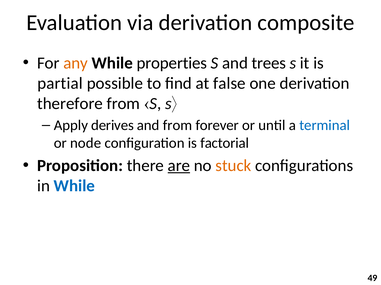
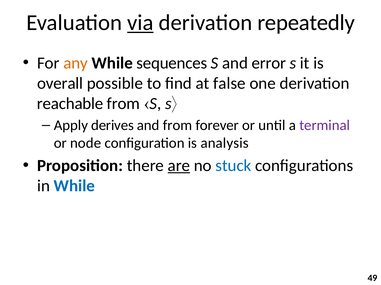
via underline: none -> present (140, 23)
composite: composite -> repeatedly (306, 23)
properties: properties -> sequences (172, 63)
trees: trees -> error (269, 63)
partial: partial -> overall (60, 83)
therefore: therefore -> reachable (70, 104)
terminal colour: blue -> purple (325, 126)
factorial: factorial -> analysis (225, 143)
stuck colour: orange -> blue (233, 166)
